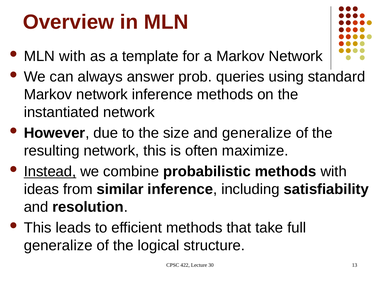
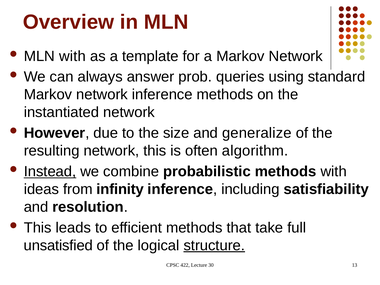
maximize: maximize -> algorithm (255, 151)
similar: similar -> infinity (120, 189)
generalize: generalize -> unsatisfied (58, 245)
structure underline: none -> present (214, 245)
